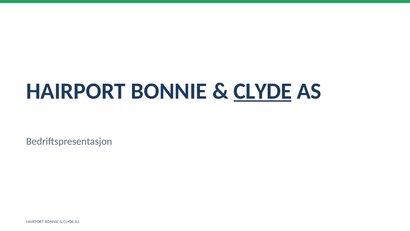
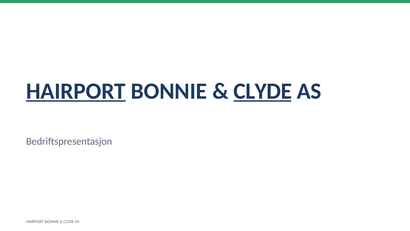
HAIRPORT underline: none -> present (76, 91)
